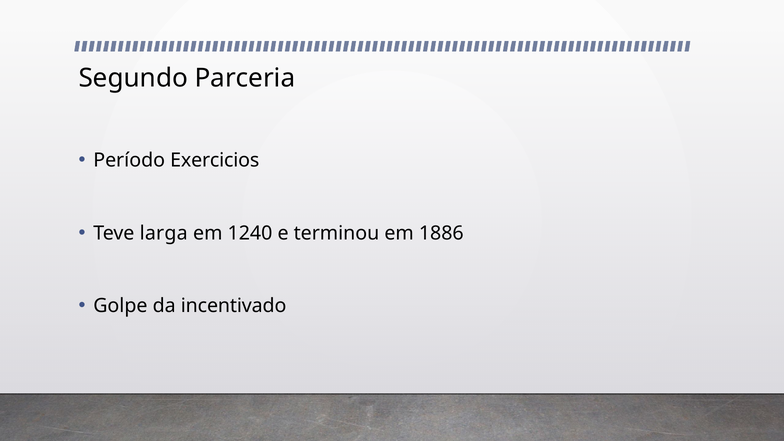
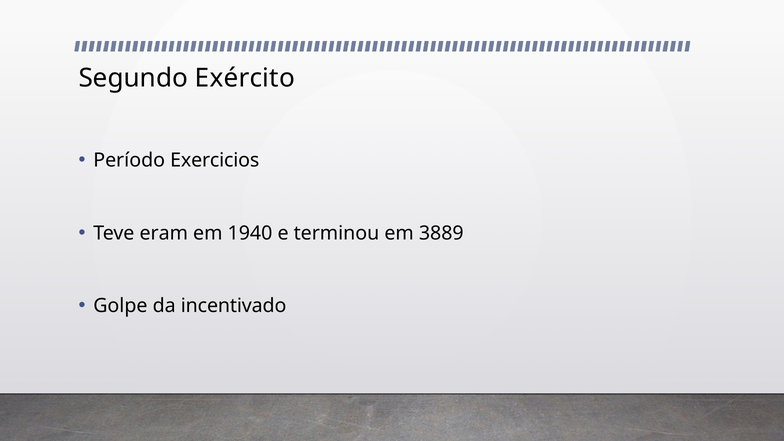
Parceria: Parceria -> Exército (245, 78)
larga: larga -> eram (164, 233)
1240: 1240 -> 1940 (250, 233)
1886: 1886 -> 3889 (441, 233)
